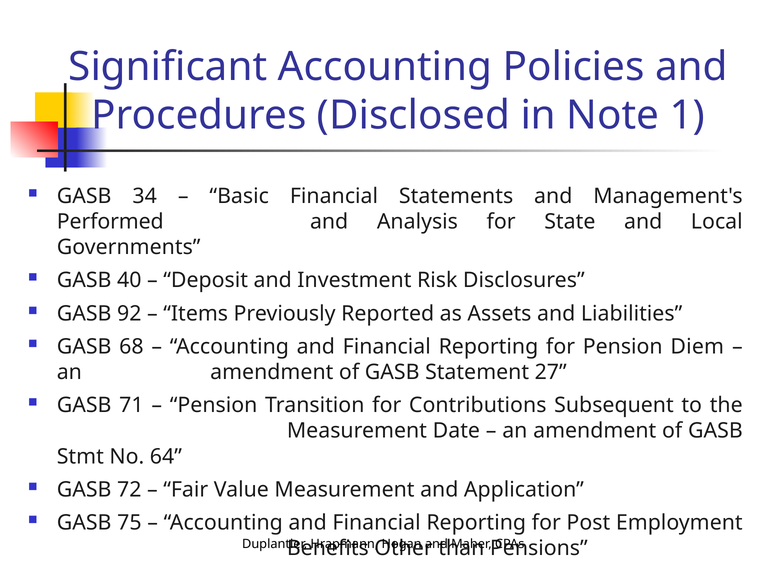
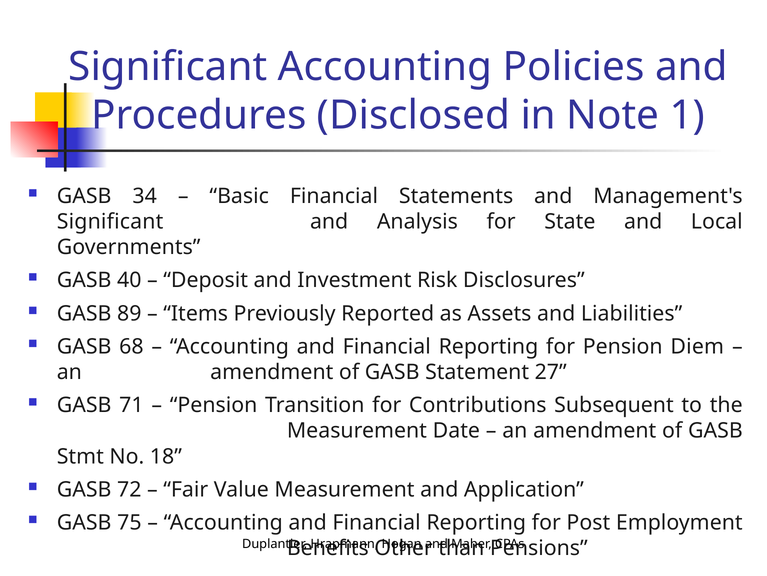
Performed: Performed -> Significant (110, 221)
92: 92 -> 89 (129, 313)
64: 64 -> 18 (166, 456)
